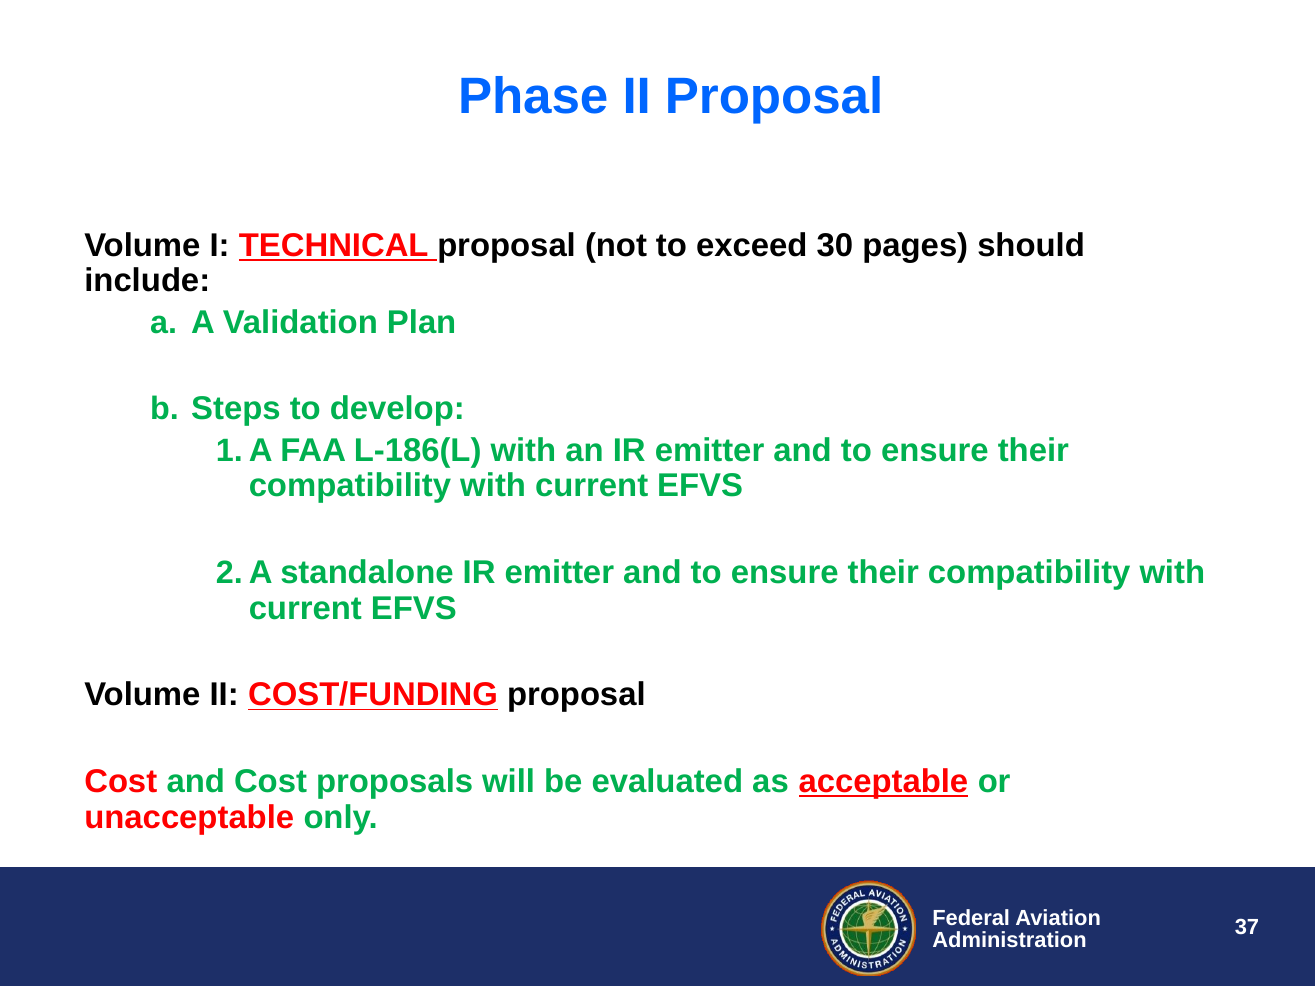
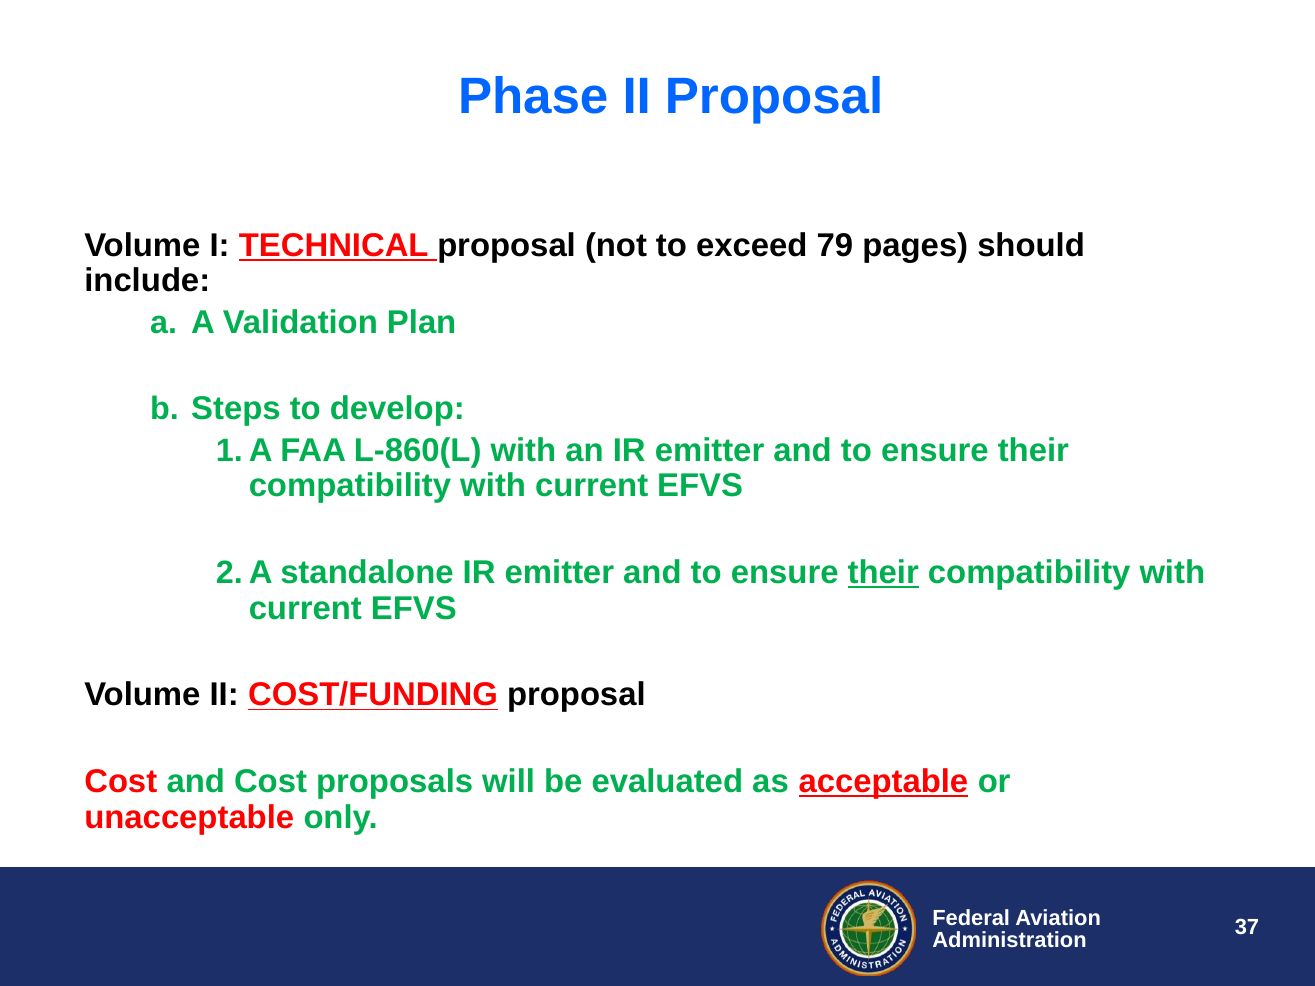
30: 30 -> 79 (835, 245)
L-186(L: L-186(L -> L-860(L (418, 451)
their underline: none -> present (883, 573)
